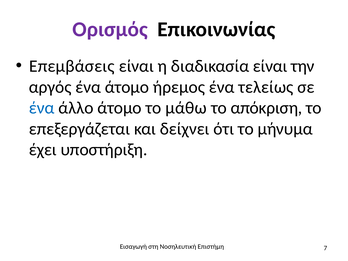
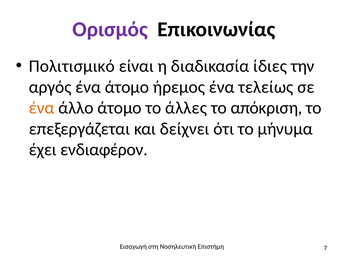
Επεμβάσεις: Επεμβάσεις -> Πολιτισμικό (72, 66)
διαδικασία είναι: είναι -> ίδιες (270, 66)
ένα colour: blue -> orange (42, 108)
μάθω: μάθω -> άλλες (186, 108)
υποστήριξη: υποστήριξη -> ενδιαφέρον (104, 150)
